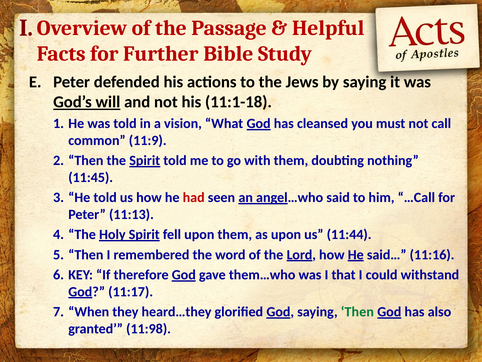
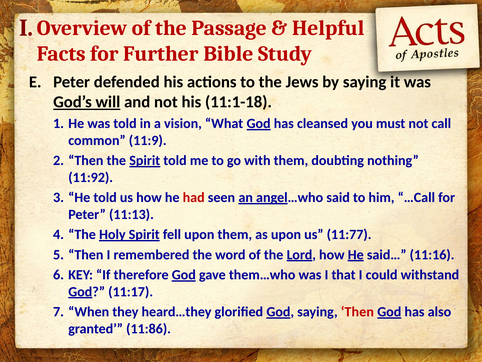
11:45: 11:45 -> 11:92 (91, 177)
11:44: 11:44 -> 11:77 (349, 234)
Then colour: green -> red (357, 311)
11:98: 11:98 -> 11:86 (149, 328)
